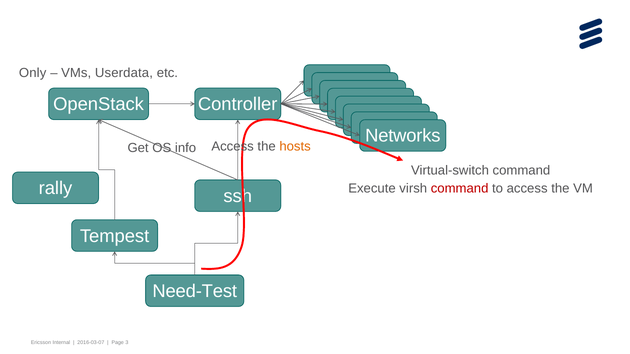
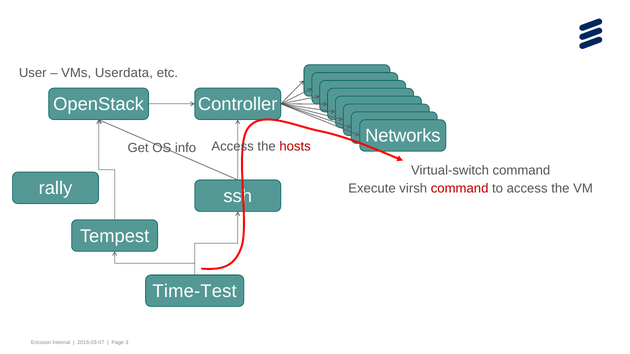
Only: Only -> User (33, 73)
hosts colour: orange -> red (295, 147)
Need-Test: Need-Test -> Time-Test (195, 291)
